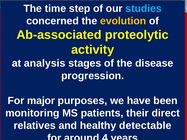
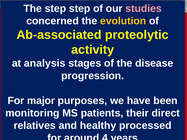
The time: time -> step (55, 9)
studies colour: light blue -> pink (144, 9)
detectable: detectable -> processed (145, 126)
